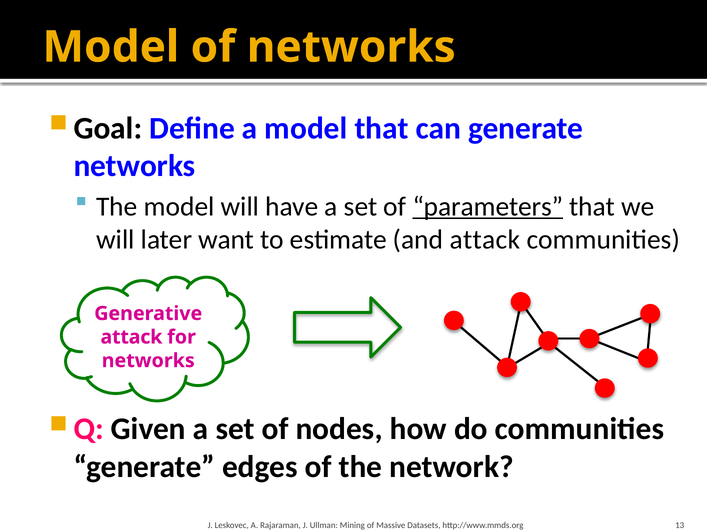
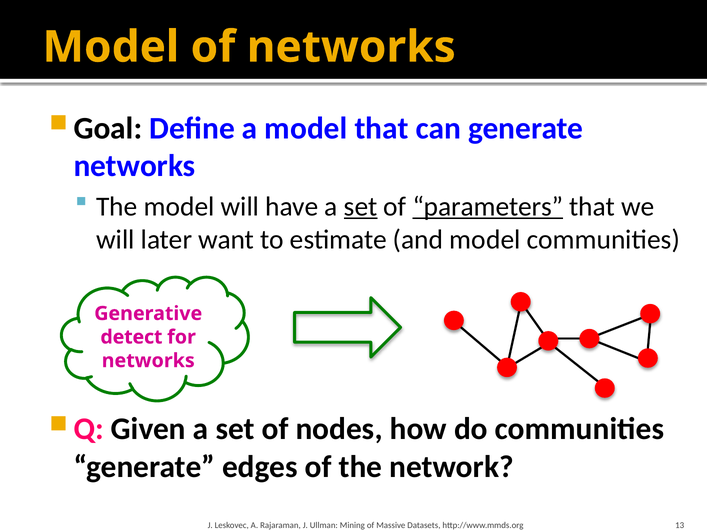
set underline: none -> present (361, 207)
and attack: attack -> model (485, 240)
attack: attack -> detect (131, 337)
